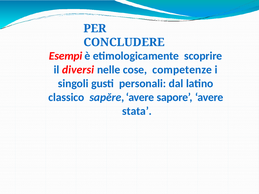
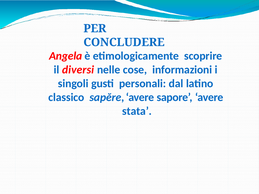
Esempi: Esempi -> Angela (66, 56)
competenze: competenze -> informazioni (182, 70)
